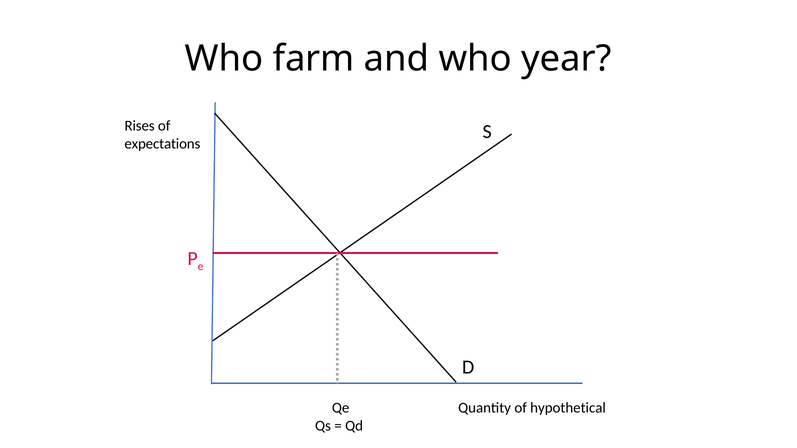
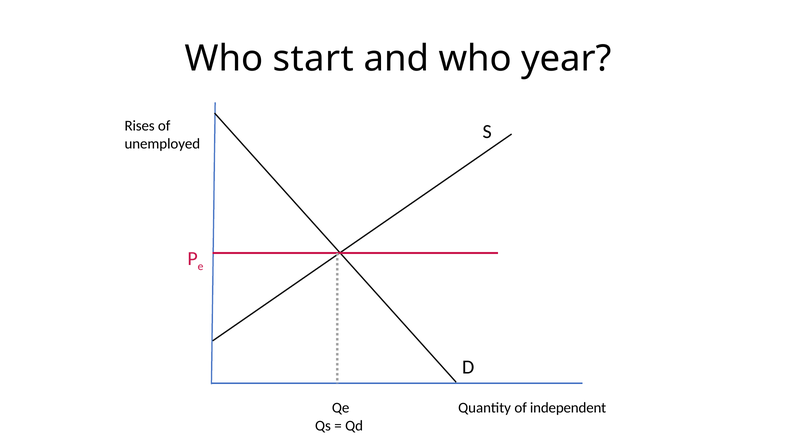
farm: farm -> start (313, 59)
expectations: expectations -> unemployed (162, 144)
hypothetical: hypothetical -> independent (568, 408)
